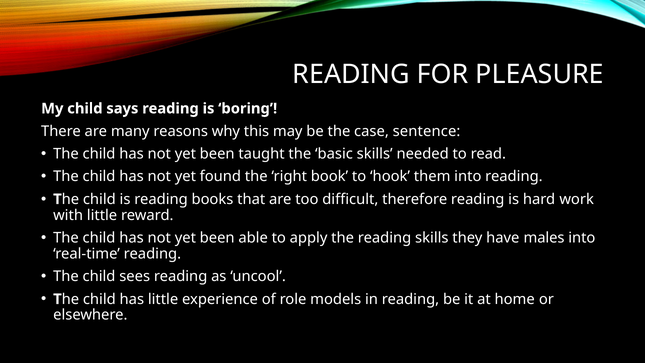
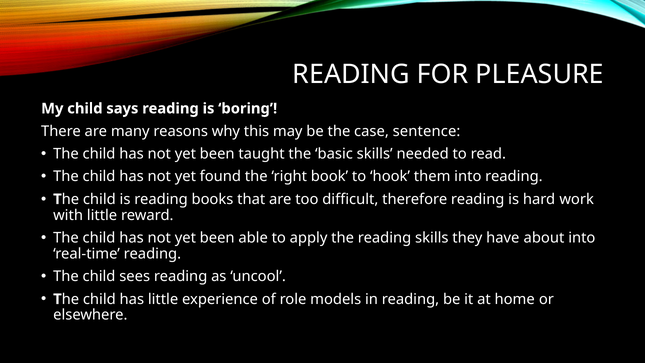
males: males -> about (544, 238)
